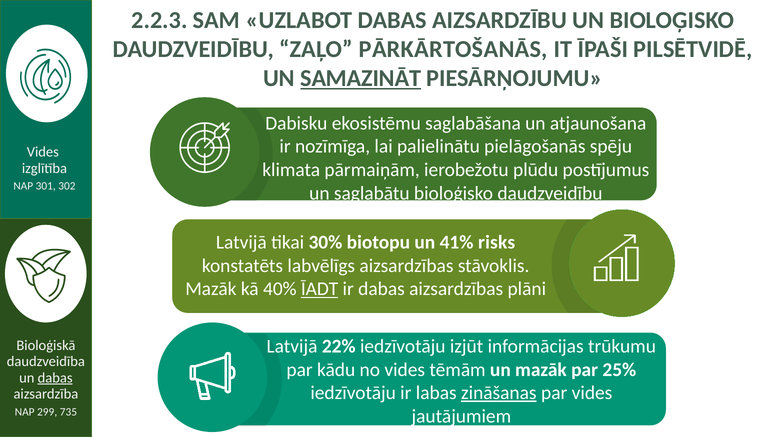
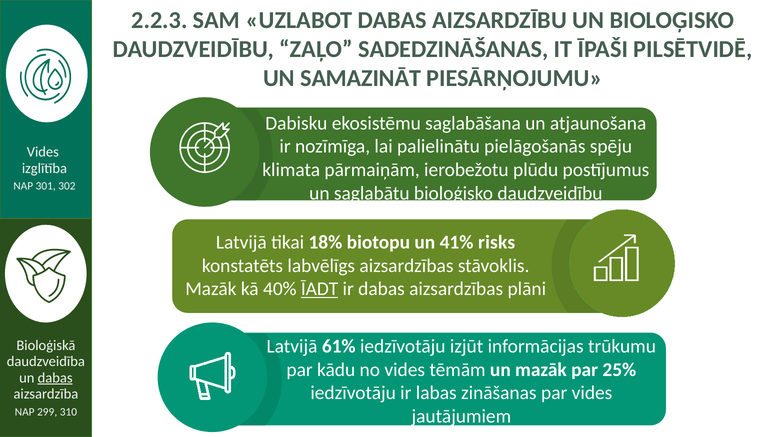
PĀRKĀRTOŠANĀS: PĀRKĀRTOŠANĀS -> SADEDZINĀŠANAS (453, 49)
SAMAZINĀT underline: present -> none (361, 78)
30%: 30% -> 18% (325, 242)
22%: 22% -> 61% (339, 346)
zināšanas underline: present -> none (499, 392)
735: 735 -> 310 (68, 411)
